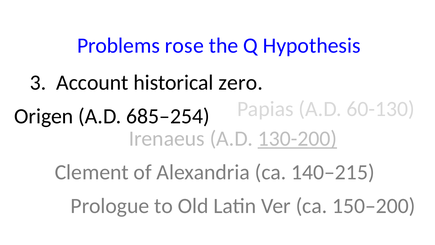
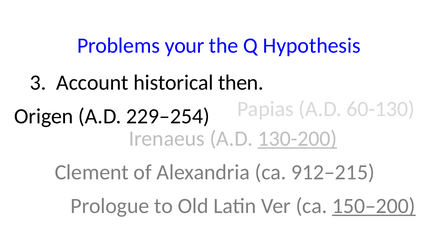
rose: rose -> your (185, 46)
zero: zero -> then (241, 83)
685–254: 685–254 -> 229–254 (168, 116)
140–215: 140–215 -> 912–215 (333, 172)
150–200 underline: none -> present (374, 206)
